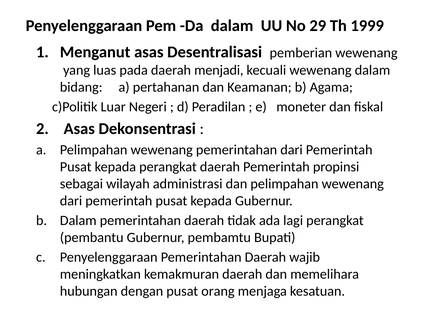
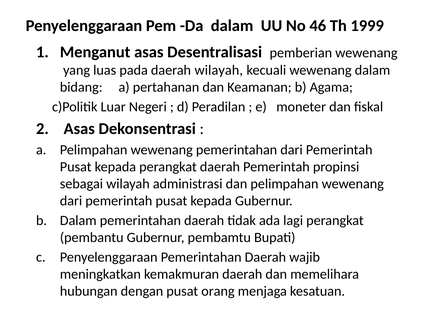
29: 29 -> 46 (318, 26)
daerah menjadi: menjadi -> wilayah (219, 70)
